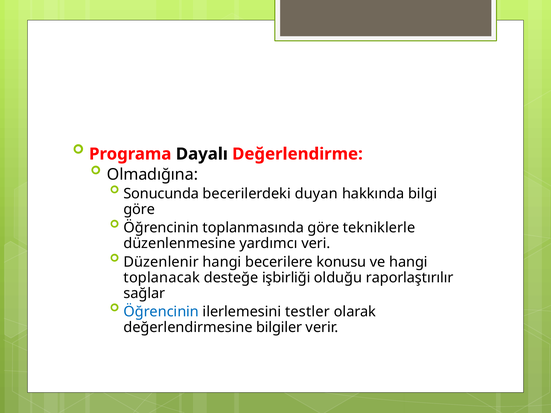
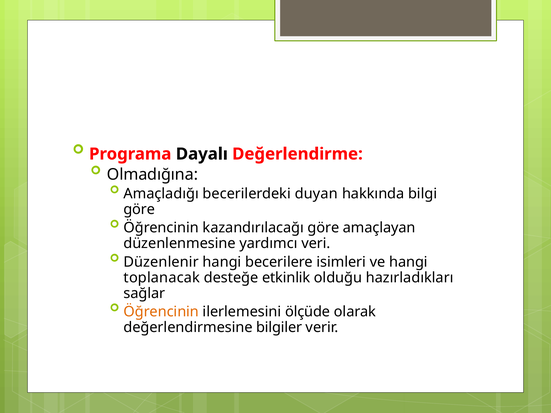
Sonucunda: Sonucunda -> Amaçladığı (161, 194)
toplanmasında: toplanmasında -> kazandırılacağı (253, 228)
tekniklerle: tekniklerle -> amaçlayan (379, 228)
konusu: konusu -> isimleri (341, 262)
işbirliği: işbirliği -> etkinlik (286, 278)
raporlaştırılır: raporlaştırılır -> hazırladıkları (410, 278)
Öğrencinin colour: blue -> orange (161, 312)
testler: testler -> ölçüde (308, 312)
